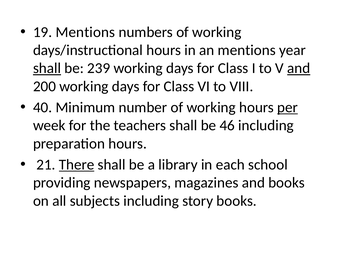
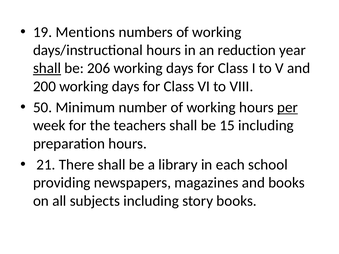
an mentions: mentions -> reduction (247, 50)
239: 239 -> 206 (99, 68)
and underline: present -> none (299, 68)
40: 40 -> 50 (43, 108)
46: 46 -> 15 (227, 126)
There underline: present -> none (77, 165)
